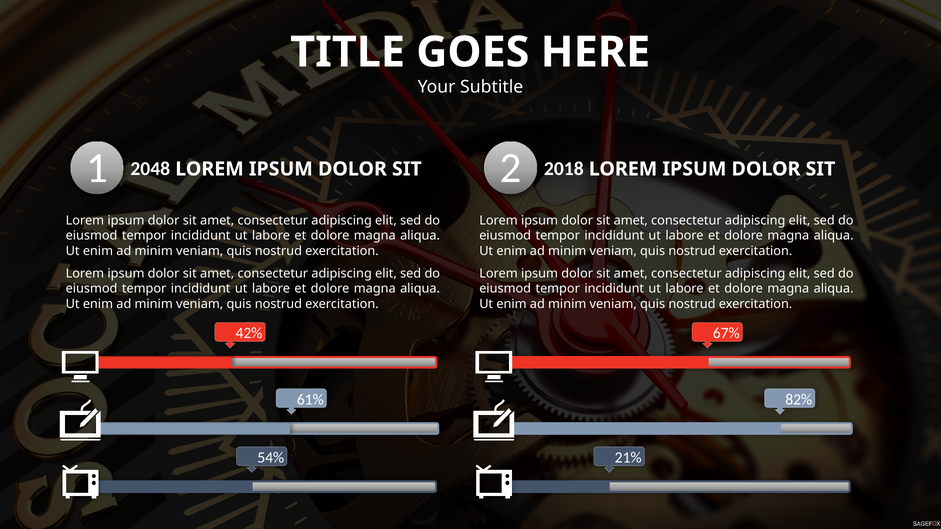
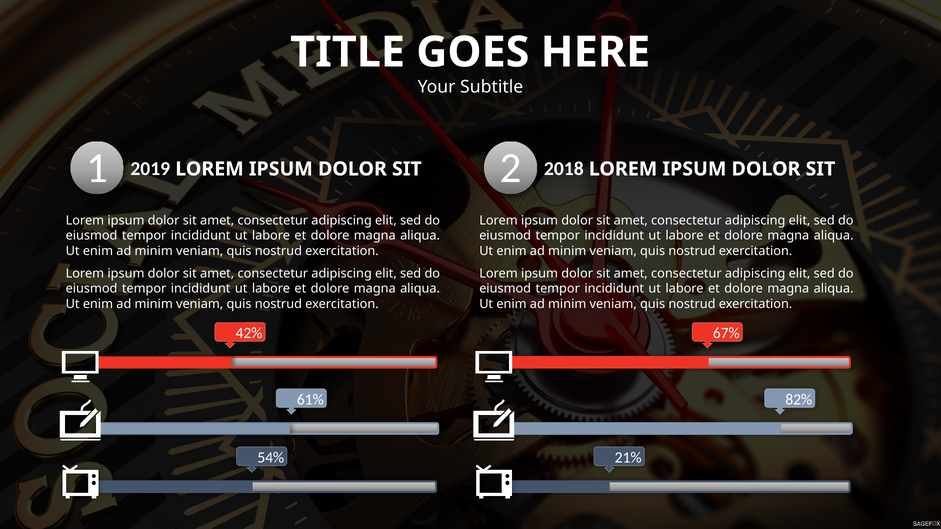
2048: 2048 -> 2019 (150, 169)
